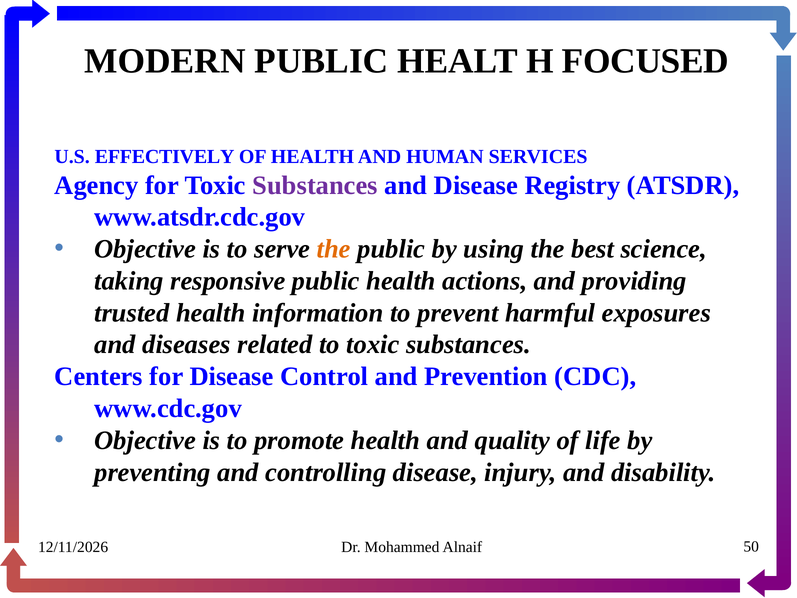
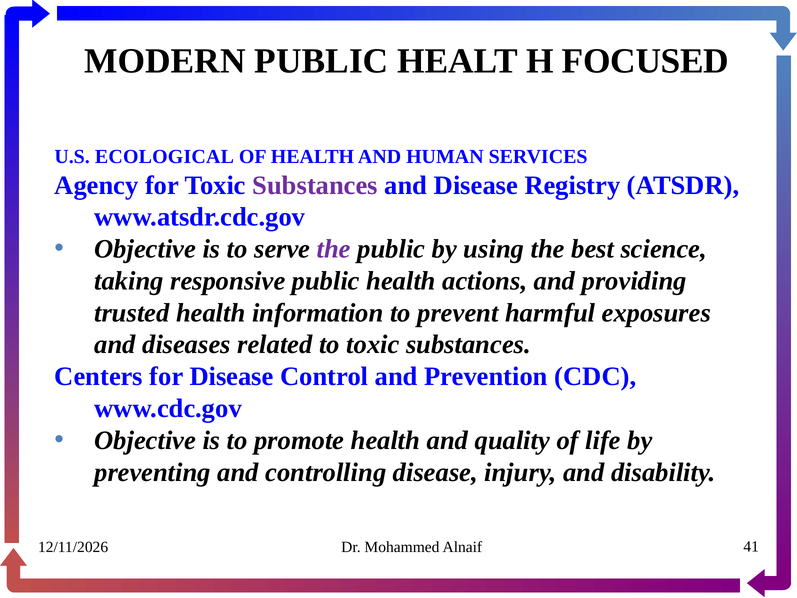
EFFECTIVELY: EFFECTIVELY -> ECOLOGICAL (164, 157)
the colour: orange -> purple (334, 249)
50: 50 -> 41 (751, 547)
